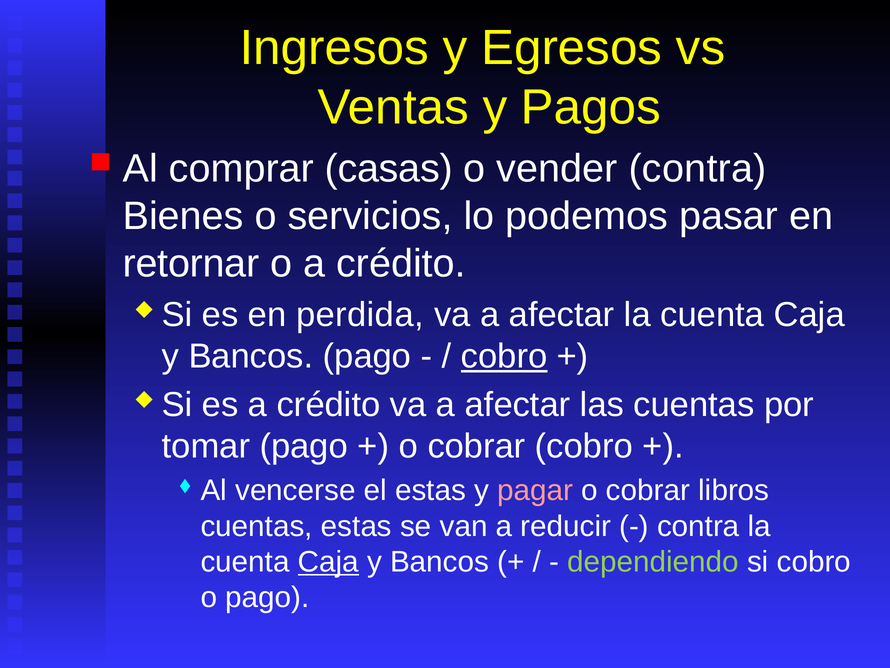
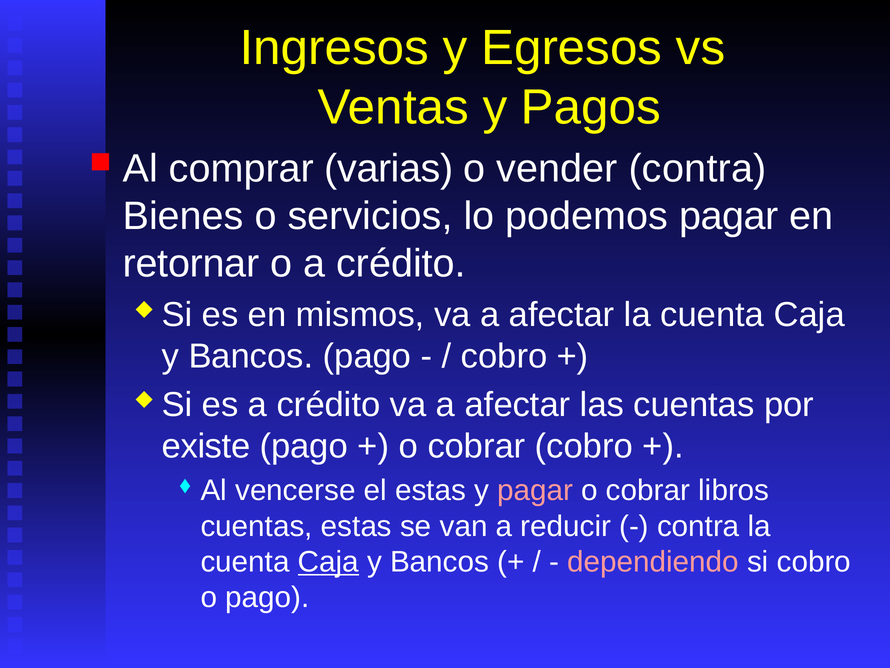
casas: casas -> varias (389, 168)
podemos pasar: pasar -> pagar (729, 216)
perdida: perdida -> mismos (360, 315)
cobro underline: present -> none (504, 356)
tomar: tomar -> existe (206, 446)
dependiendo colour: light green -> pink (653, 562)
